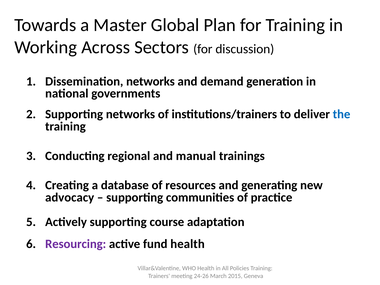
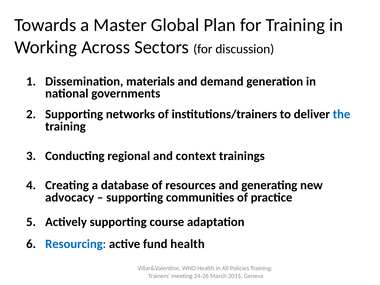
Dissemination networks: networks -> materials (150, 81)
manual: manual -> context (196, 156)
Resourcing colour: purple -> blue (76, 244)
